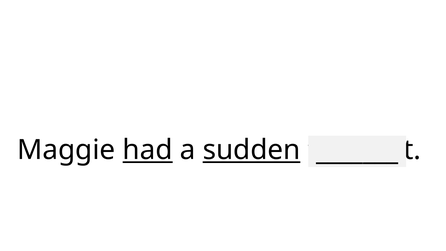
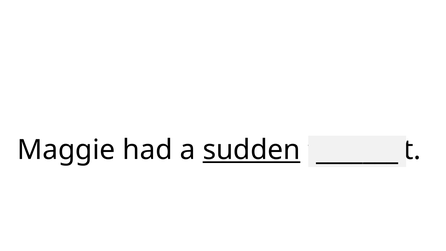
had underline: present -> none (148, 150)
